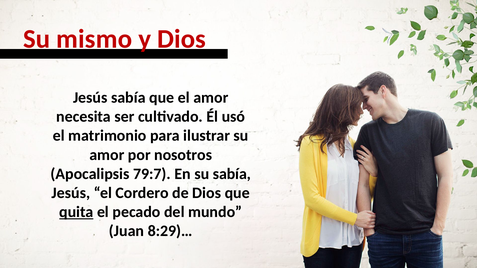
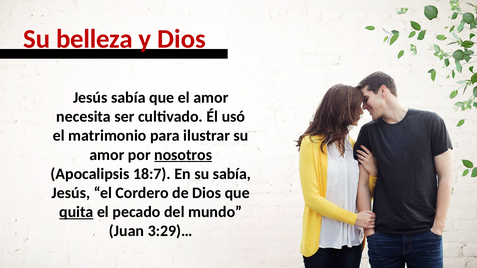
mismo: mismo -> belleza (94, 39)
nosotros underline: none -> present (183, 155)
79:7: 79:7 -> 18:7 (152, 174)
8:29)…: 8:29)… -> 3:29)… (170, 231)
